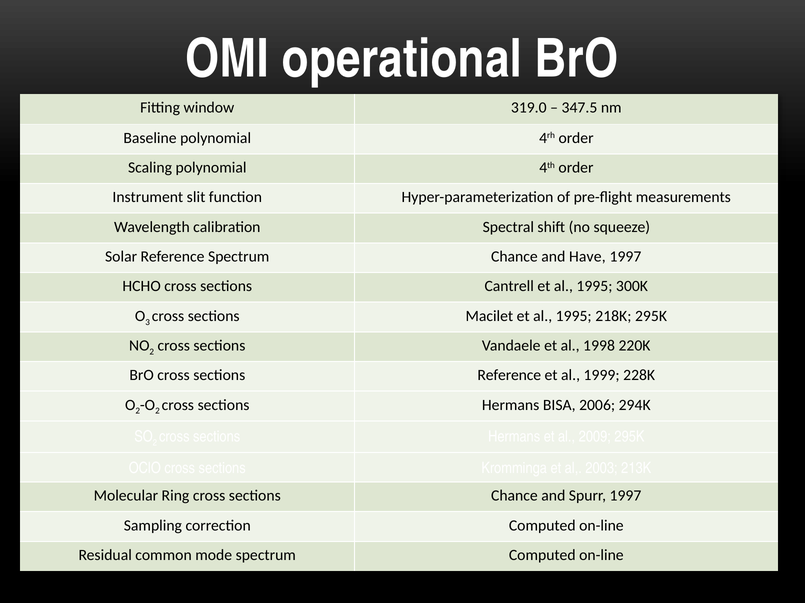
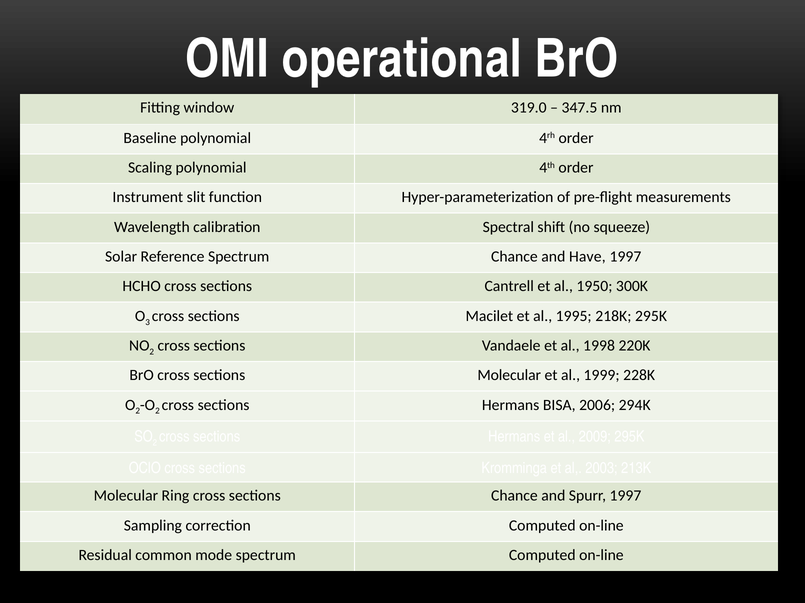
Cantrell et al 1995: 1995 -> 1950 (594, 287)
sections Reference: Reference -> Molecular (509, 376)
